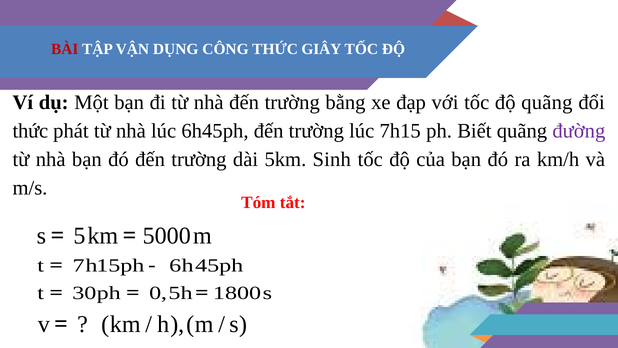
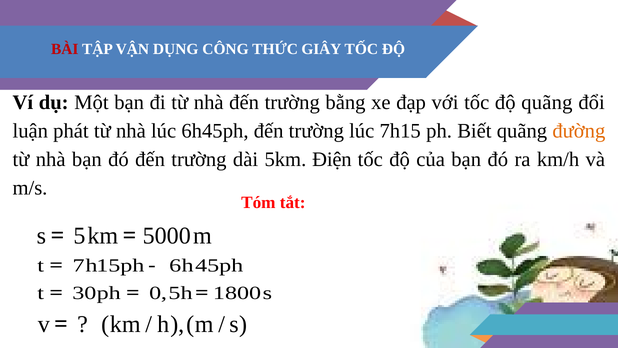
thức: thức -> luận (30, 131)
đường colour: purple -> orange (579, 131)
Sinh: Sinh -> Điện (332, 159)
